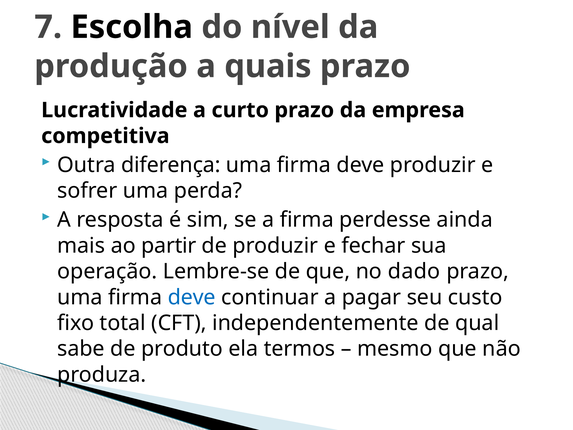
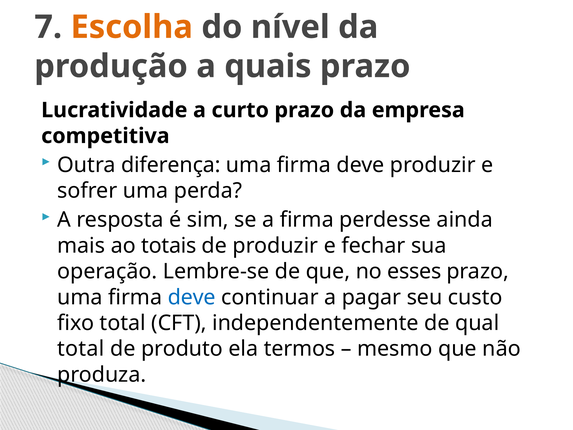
Escolha colour: black -> orange (132, 27)
partir: partir -> totais (169, 245)
dado: dado -> esses (414, 271)
sabe: sabe -> total (81, 349)
